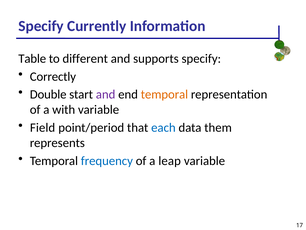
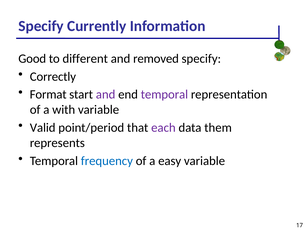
Table: Table -> Good (32, 59)
supports: supports -> removed (156, 59)
Double: Double -> Format (48, 94)
temporal colour: orange -> purple (164, 94)
Field: Field -> Valid (43, 127)
each colour: blue -> purple (163, 127)
leap: leap -> easy (170, 161)
